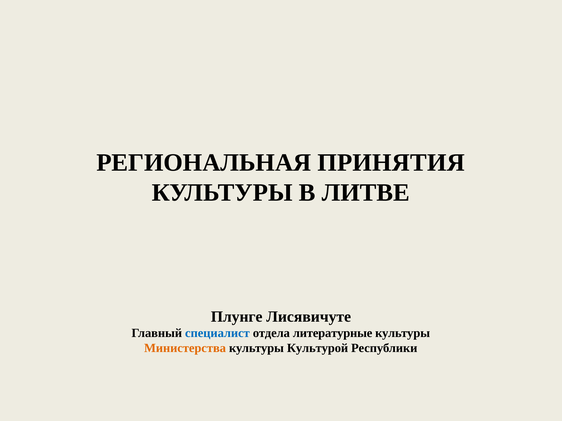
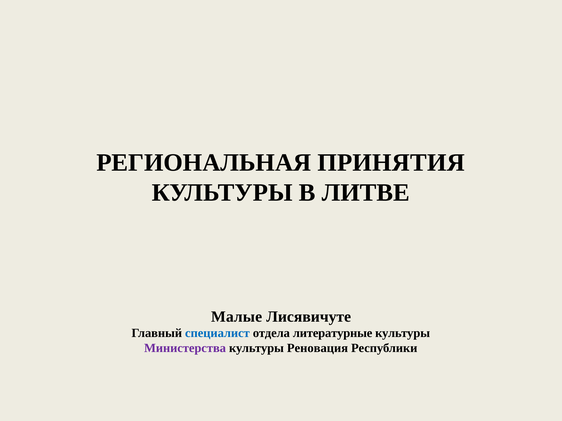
Плунге: Плунге -> Малые (237, 317)
Министерства colour: orange -> purple (185, 349)
Культурой: Культурой -> Реновация (318, 349)
